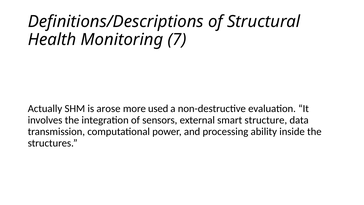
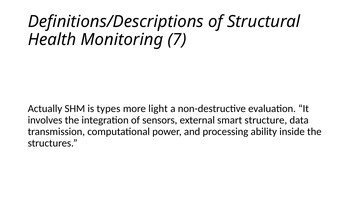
arose: arose -> types (108, 109)
used: used -> light (158, 109)
